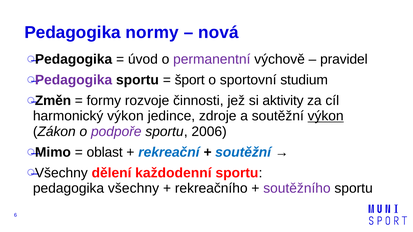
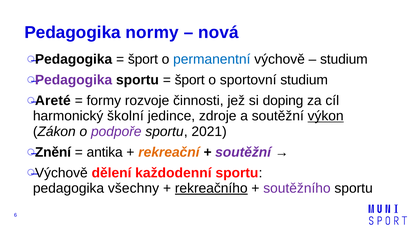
úvod: úvod -> šport (143, 59)
permanentní colour: purple -> blue (212, 59)
pravidel: pravidel -> studium (344, 59)
Změn: Změn -> Areté (53, 101)
aktivity: aktivity -> doping (283, 101)
harmonický výkon: výkon -> školní (125, 116)
2006: 2006 -> 2021 (209, 132)
Mimo: Mimo -> Znění (53, 152)
oblast: oblast -> antika (105, 152)
rekreační colour: blue -> orange (169, 152)
soutěžní colour: blue -> purple (243, 152)
Všechny: Všechny -> Výchově (61, 173)
rekreačního underline: none -> present (211, 189)
